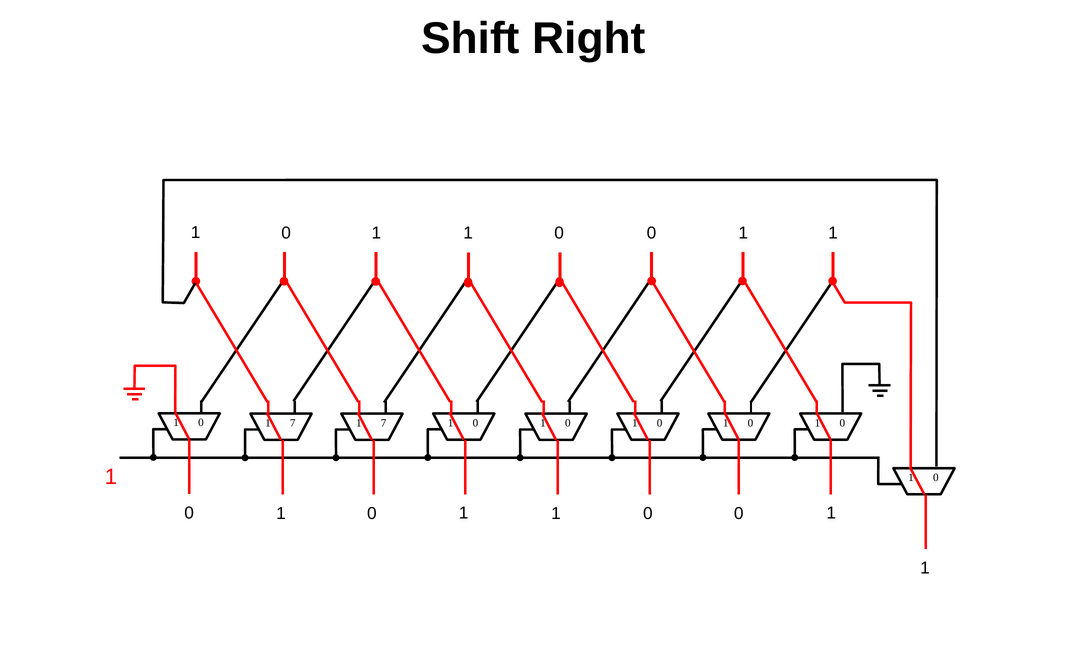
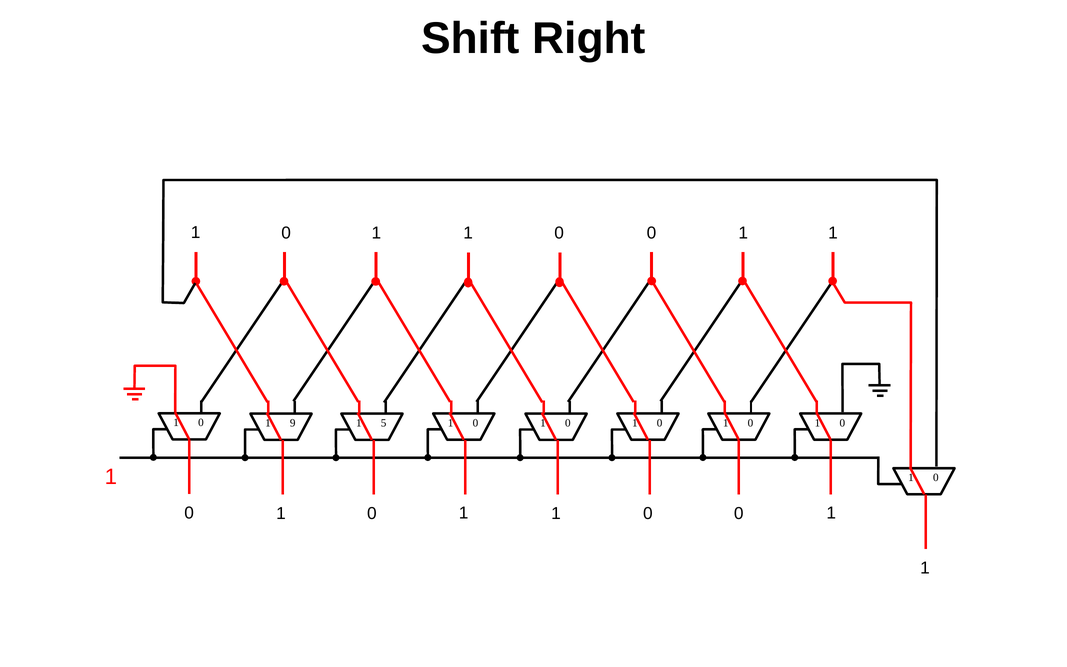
7: 7 -> 9 (293, 423)
7: 7 -> 5 (384, 423)
